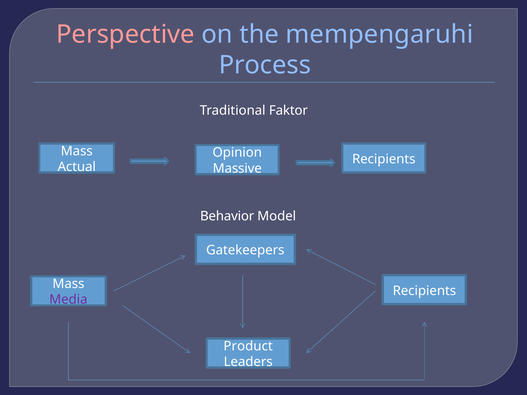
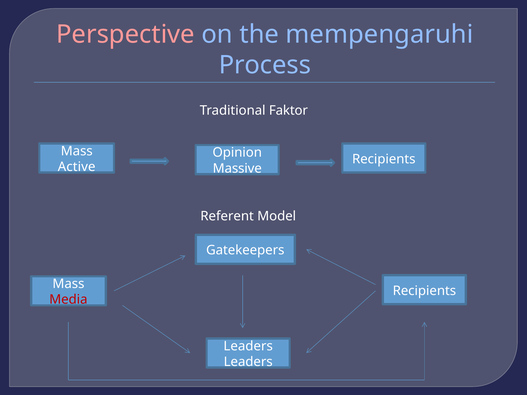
Actual: Actual -> Active (77, 167)
Behavior: Behavior -> Referent (227, 216)
Media colour: purple -> red (68, 300)
Product: Product -> Leaders (248, 346)
